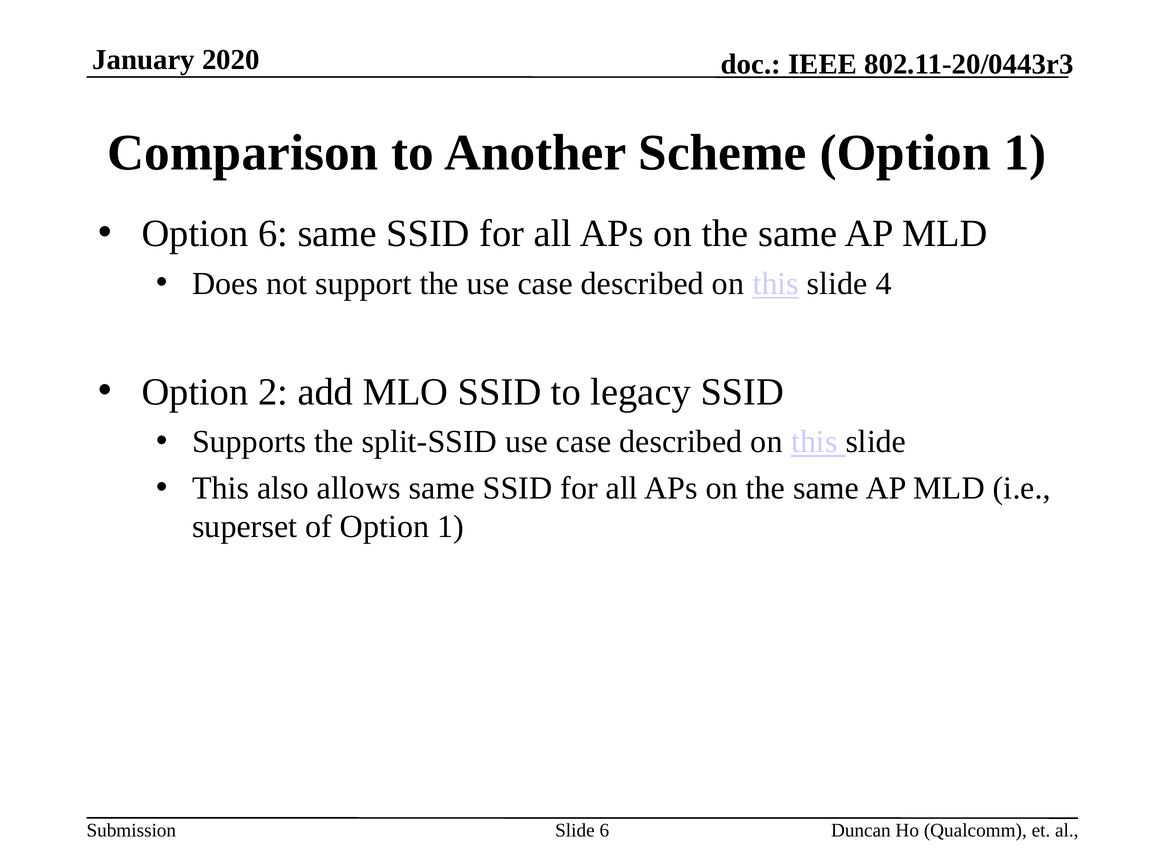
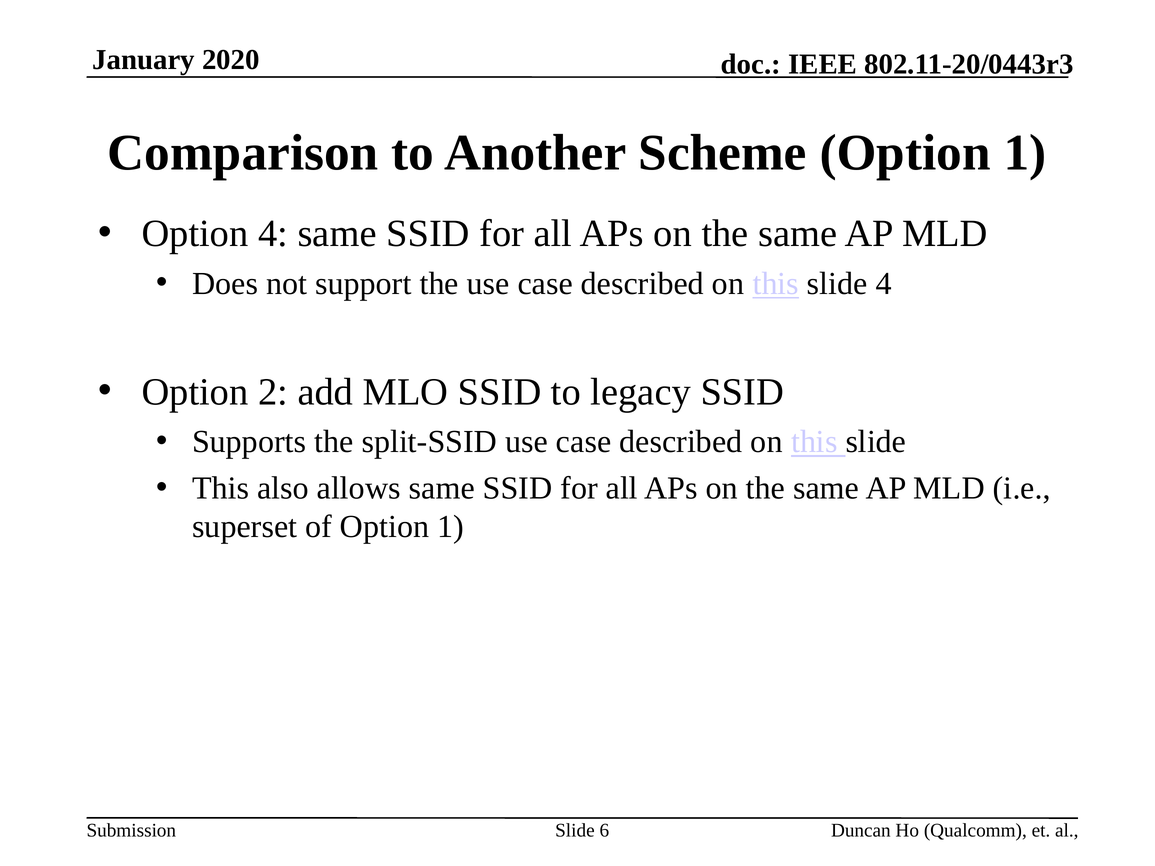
Option 6: 6 -> 4 (273, 234)
